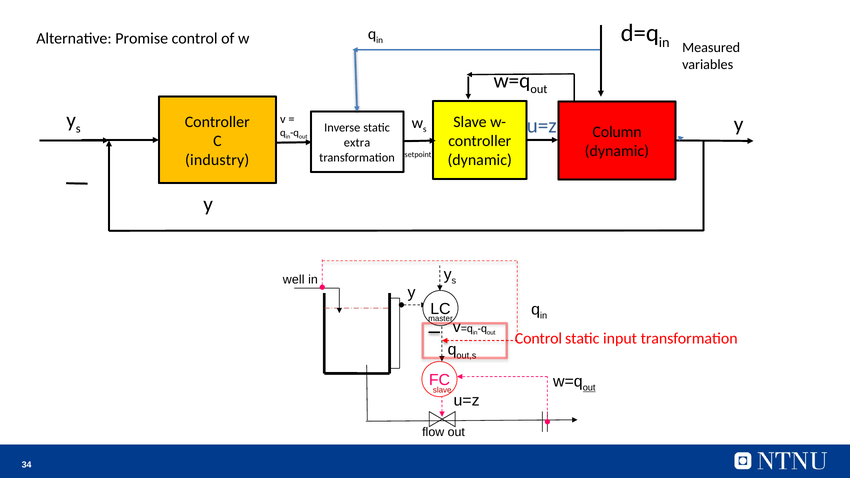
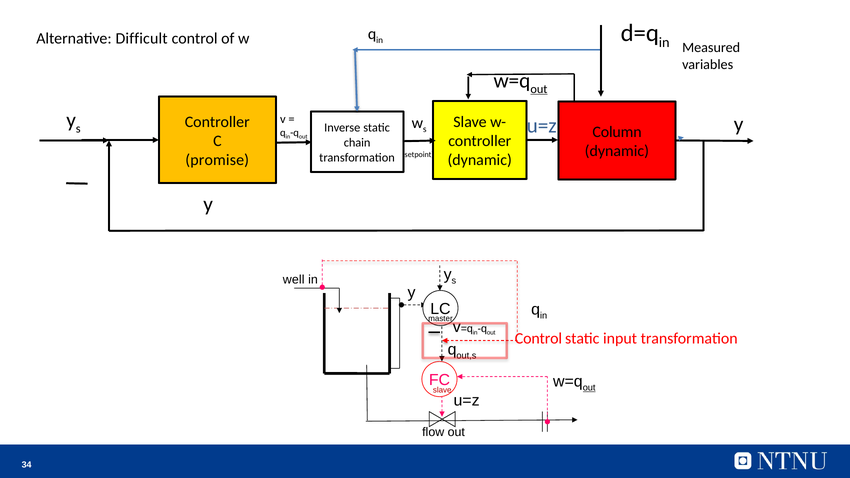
Promise: Promise -> Difficult (142, 39)
out underline: none -> present (539, 89)
extra: extra -> chain (357, 143)
industry: industry -> promise (217, 160)
